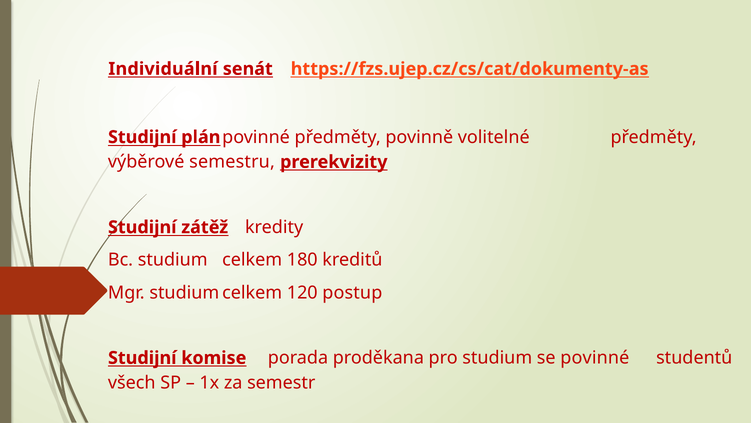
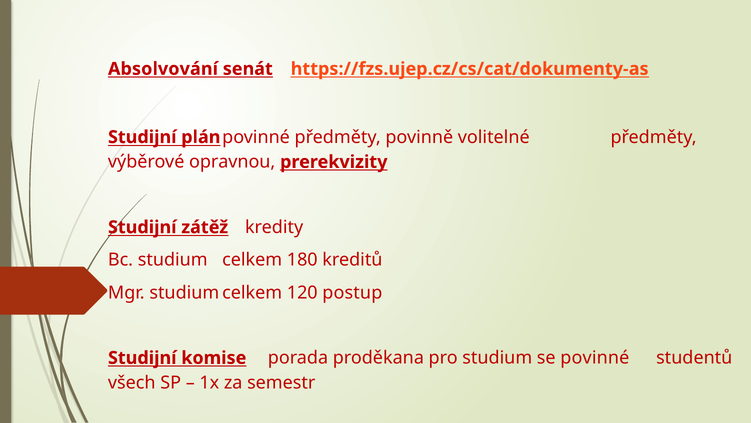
Individuální: Individuální -> Absolvování (163, 69)
semestru: semestru -> opravnou (232, 162)
